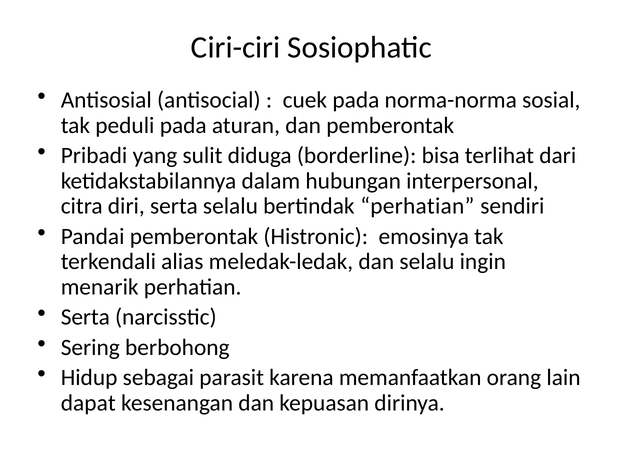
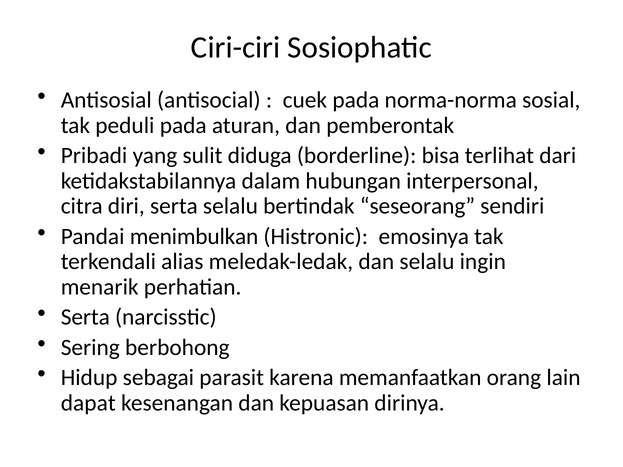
bertindak perhatian: perhatian -> seseorang (417, 206)
Pandai pemberontak: pemberontak -> menimbulkan (194, 237)
